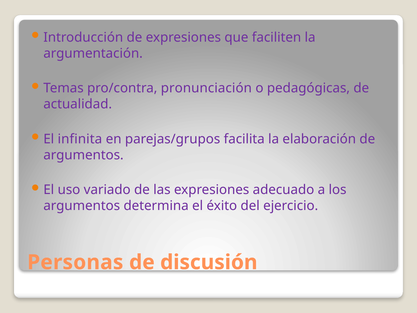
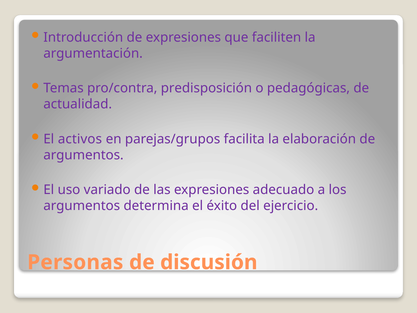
pronunciación: pronunciación -> predisposición (206, 88)
infinita: infinita -> activos (80, 139)
